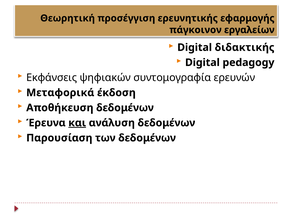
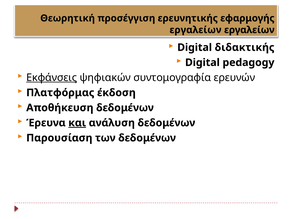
πάγκοινον: πάγκοινον -> εργαλείων (195, 30)
Εκφάνσεις underline: none -> present (52, 78)
Μεταφορικά: Μεταφορικά -> Πλατφόρμας (60, 93)
